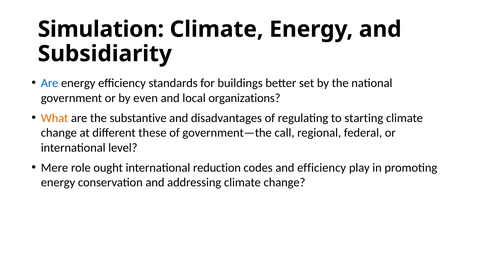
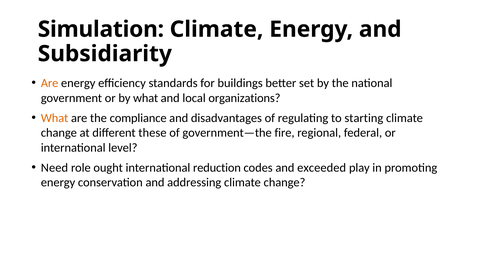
Are colour: blue -> orange (50, 83)
by even: even -> what (146, 98)
substantive: substantive -> compliance (138, 118)
call: call -> fire (285, 133)
Mere: Mere -> Need (54, 168)
and efficiency: efficiency -> exceeded (322, 168)
